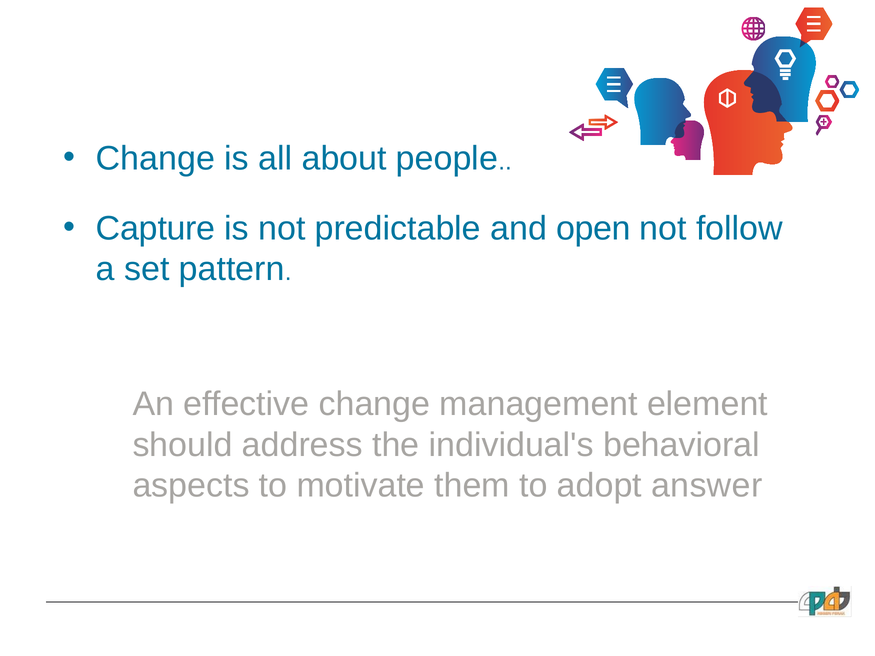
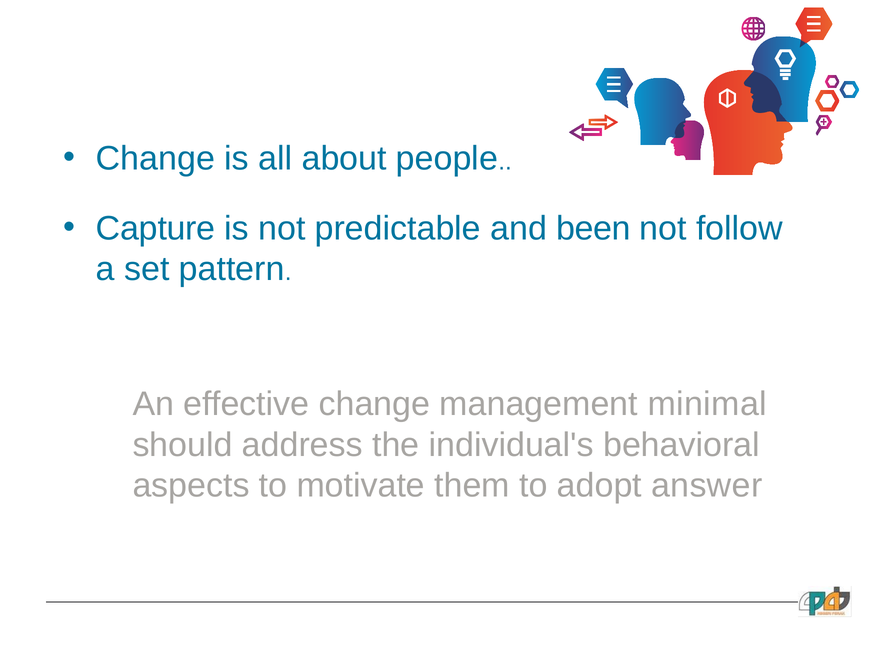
open: open -> been (593, 228)
element: element -> minimal (707, 404)
